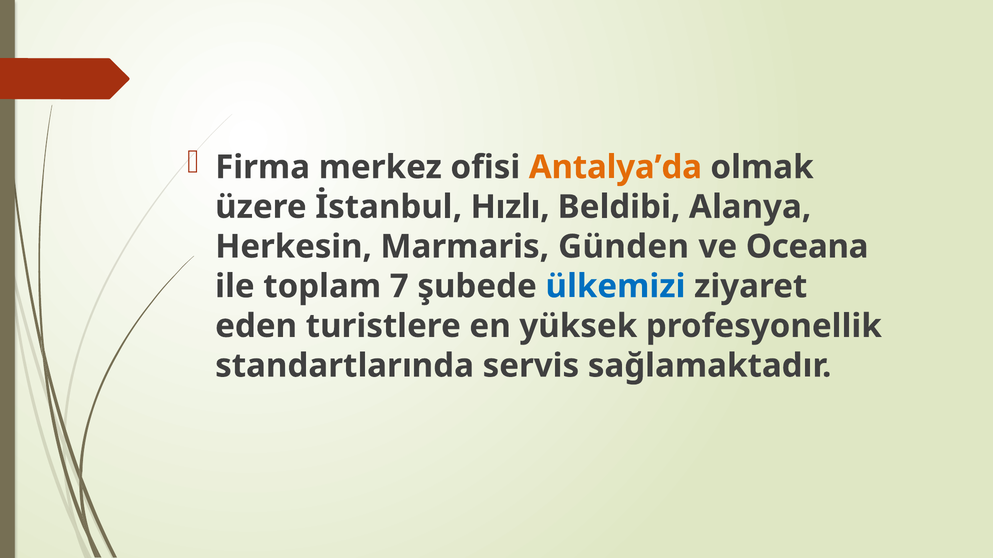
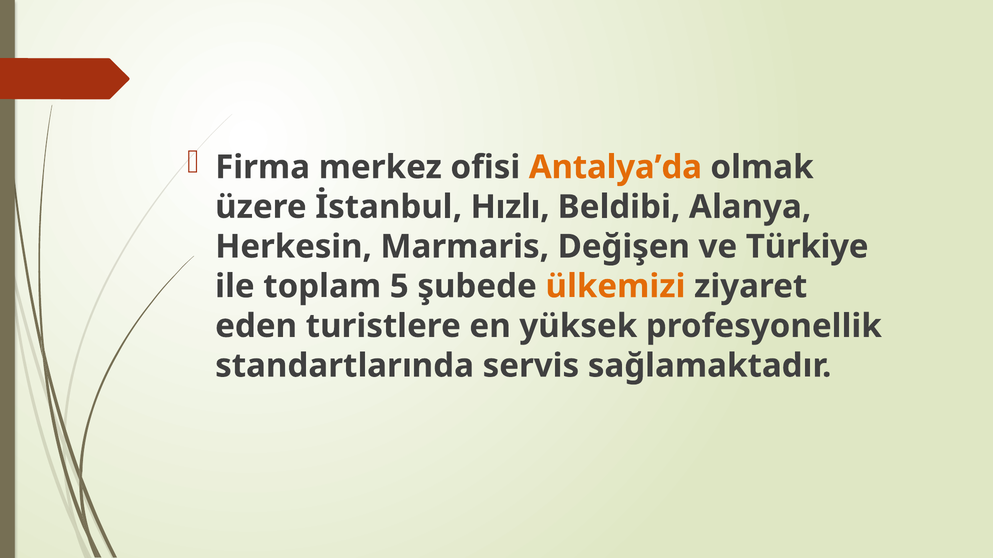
Günden: Günden -> Değişen (624, 247)
Oceana: Oceana -> Türkiye (807, 247)
7: 7 -> 5 (399, 287)
ülkemizi colour: blue -> orange (615, 287)
